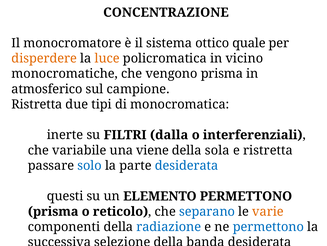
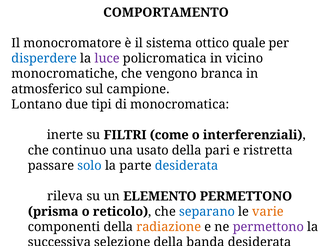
CONCENTRAZIONE: CONCENTRAZIONE -> COMPORTAMENTO (166, 12)
disperdere colour: orange -> blue (44, 58)
luce colour: orange -> purple (107, 58)
vengono prisma: prisma -> branca (222, 74)
Ristretta: Ristretta -> Lontano (37, 104)
dalla: dalla -> come (169, 135)
variabile: variabile -> continuo (79, 150)
viene: viene -> usato (153, 150)
sola: sola -> pari (217, 150)
questi: questi -> rileva (65, 196)
radiazione colour: blue -> orange (169, 226)
permettono colour: blue -> purple (268, 226)
